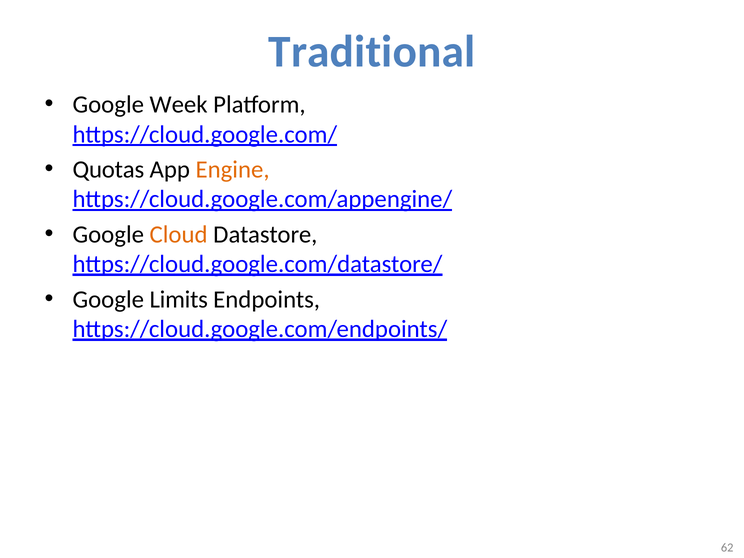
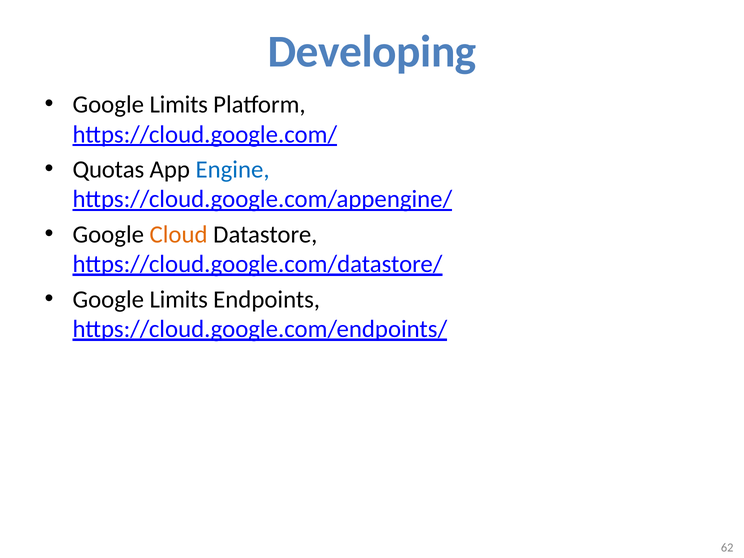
Traditional: Traditional -> Developing (372, 52)
Week: Week -> Limits (179, 105)
Engine colour: orange -> blue (233, 170)
